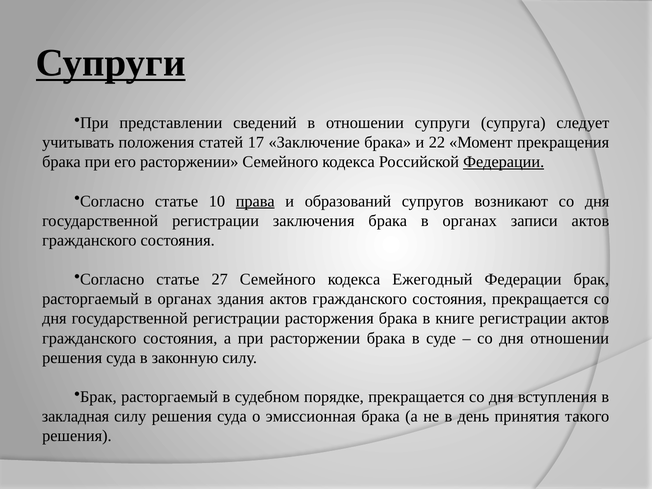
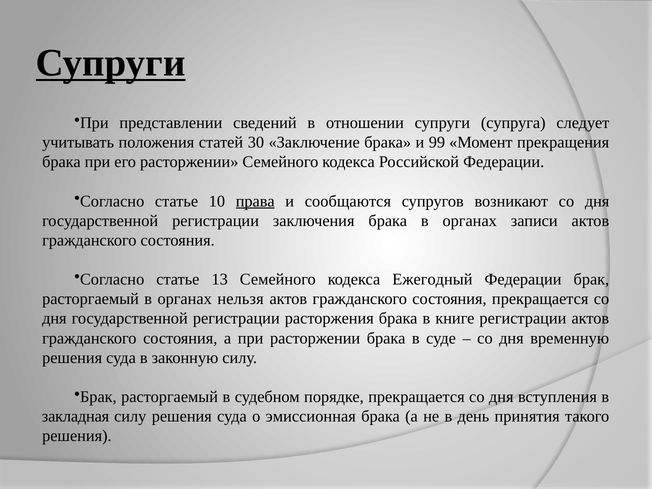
17: 17 -> 30 (256, 143)
22: 22 -> 99 (437, 143)
Федерации underline: present -> none (504, 162)
образований: образований -> сообщаются (348, 201)
27: 27 -> 13 (220, 279)
здания: здания -> нельзя (241, 299)
дня отношении: отношении -> временную (570, 338)
